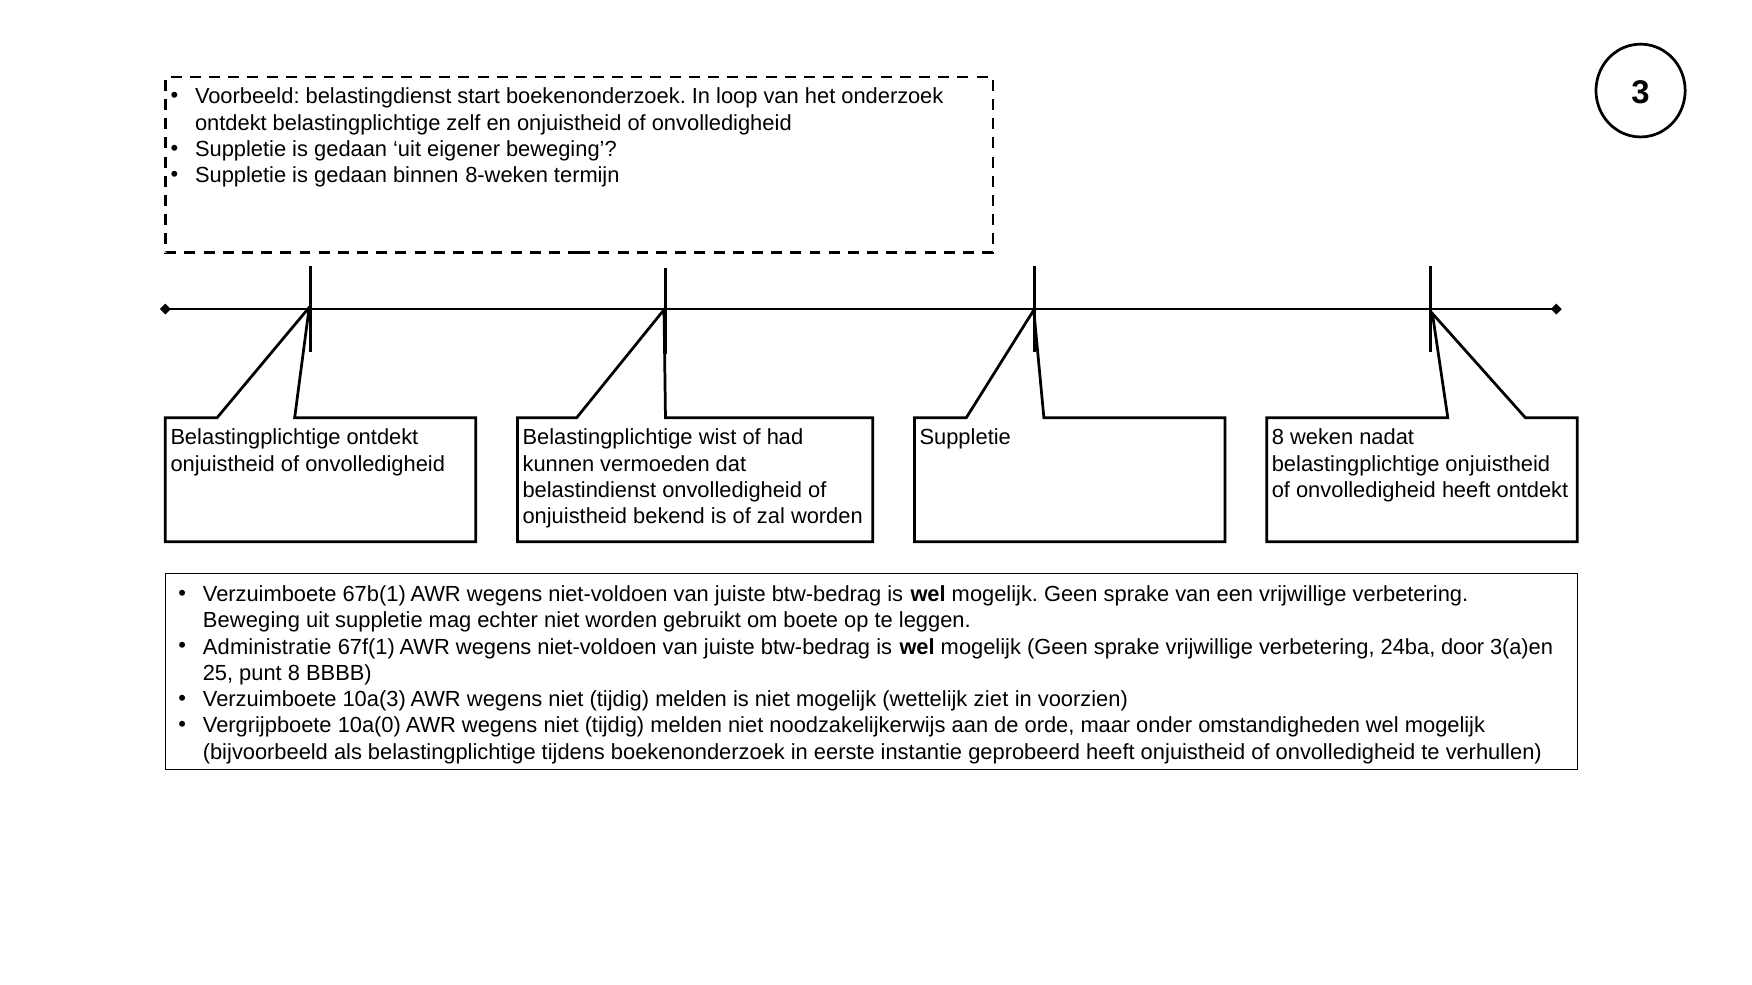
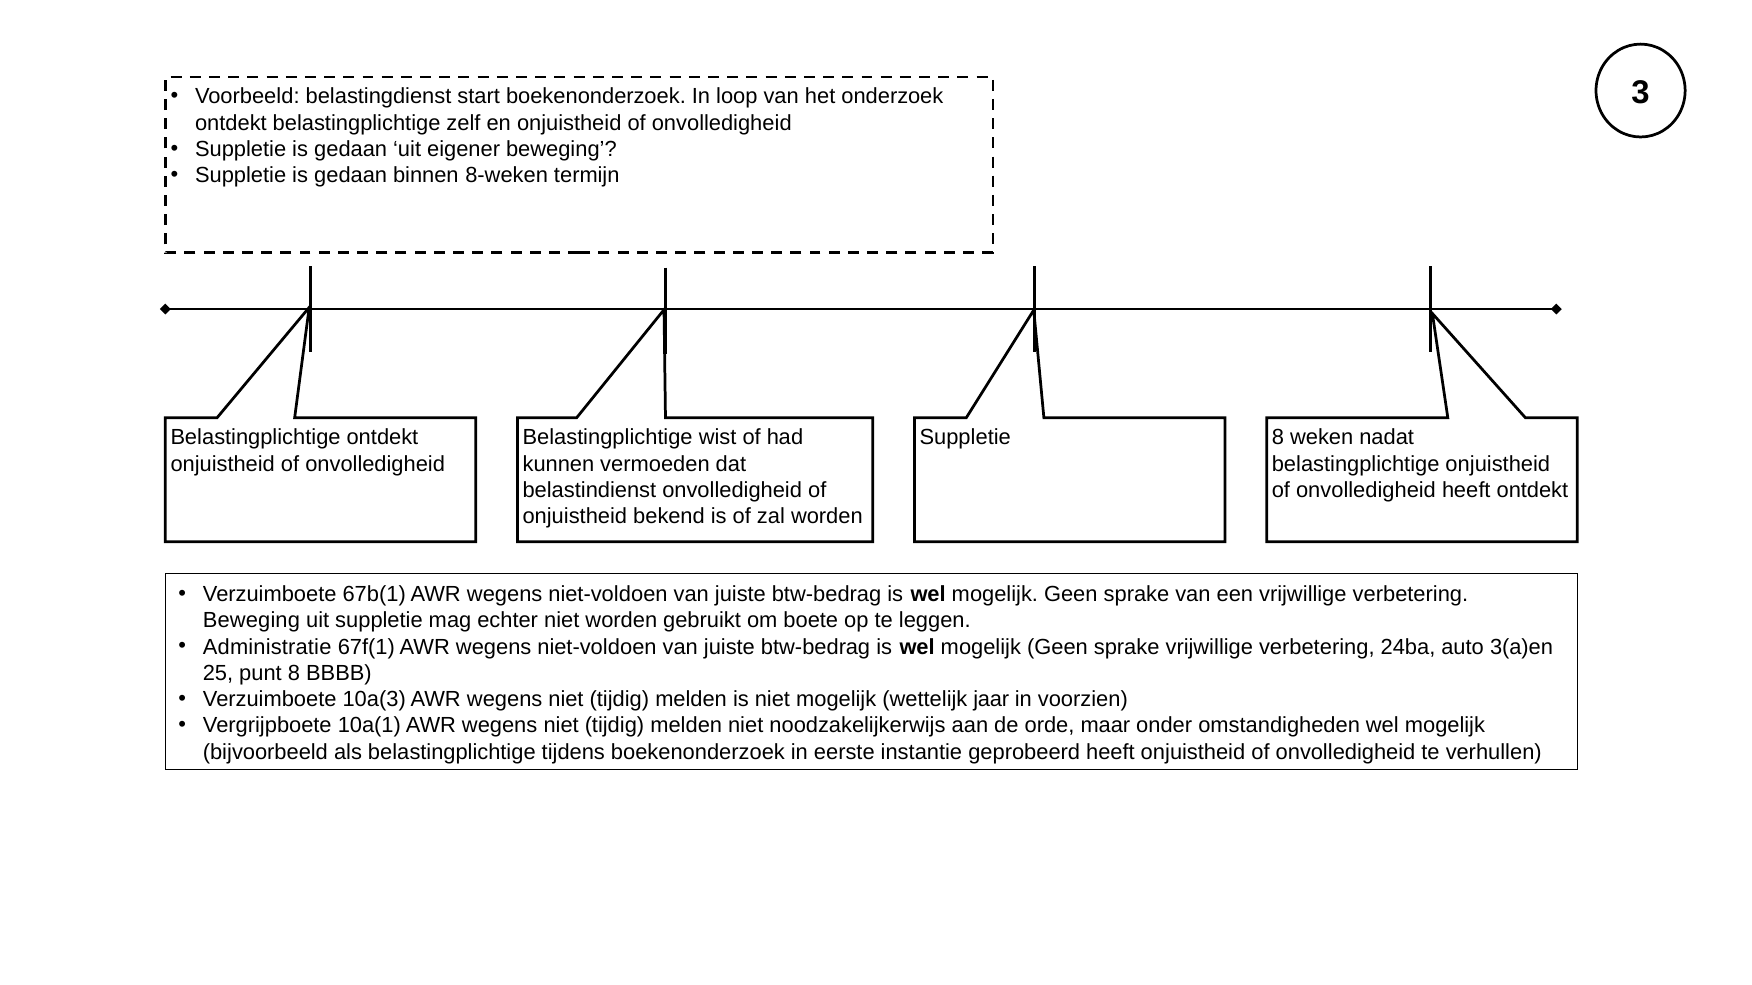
door: door -> auto (1463, 647)
ziet: ziet -> jaar (991, 700)
10a(0: 10a(0 -> 10a(1 (369, 726)
